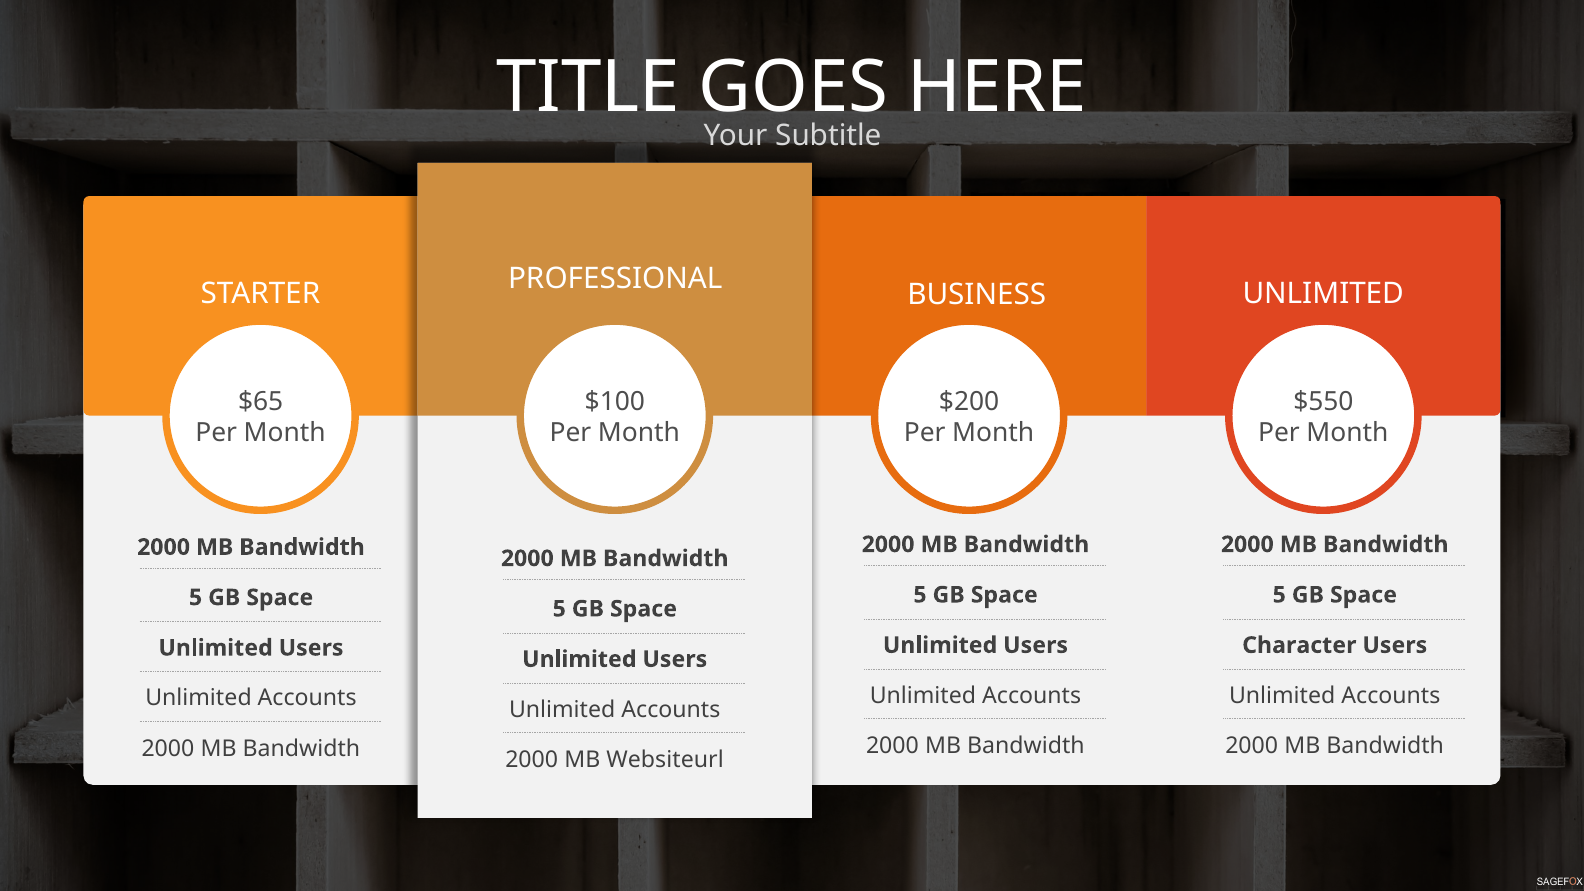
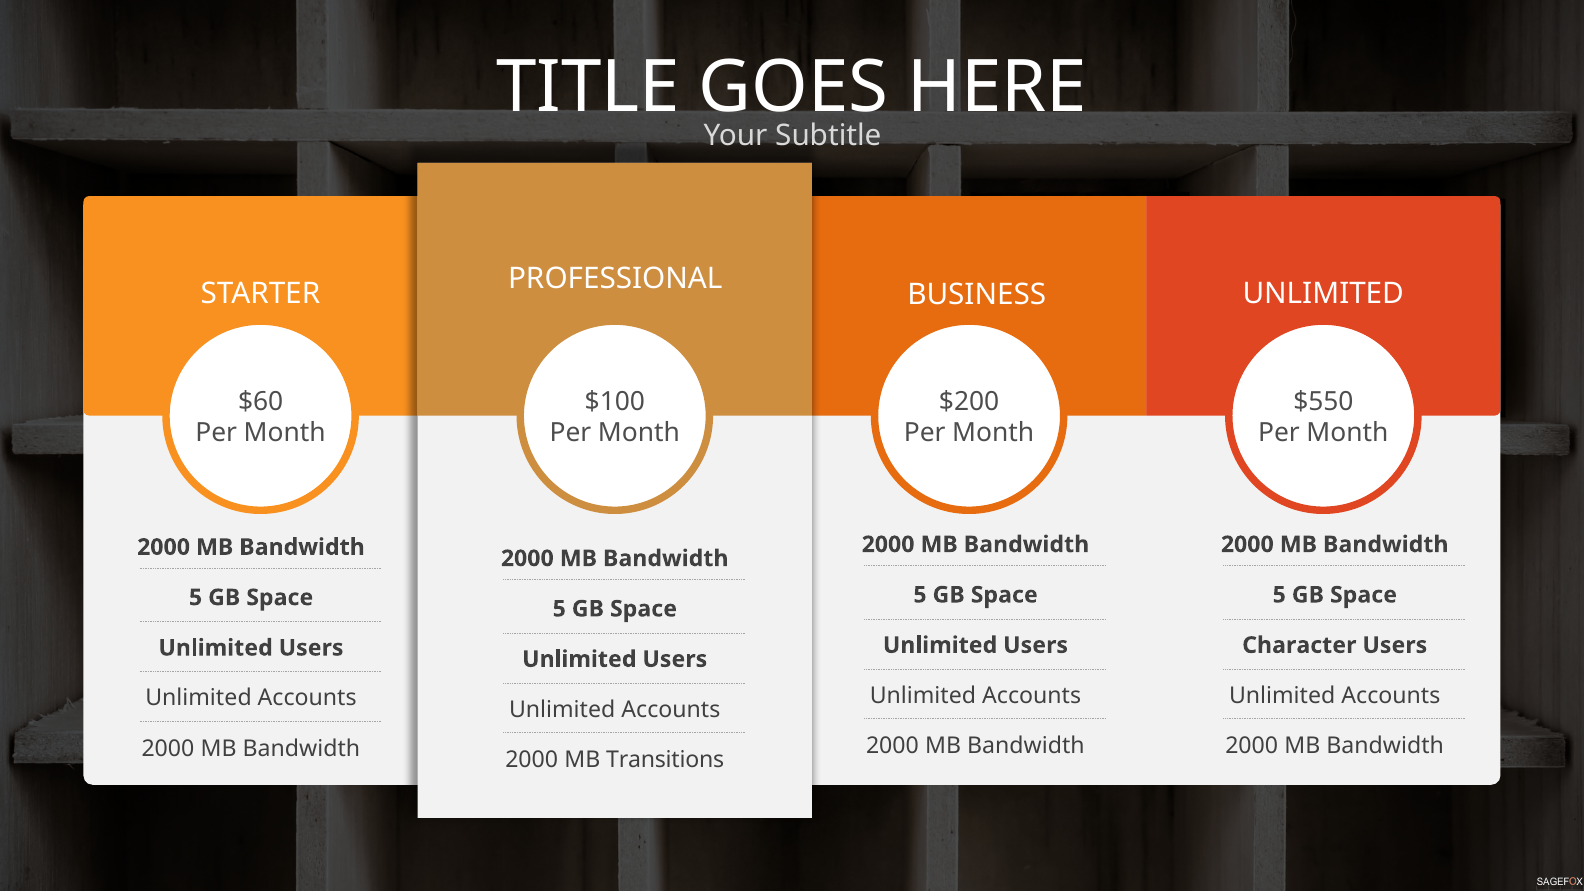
$65: $65 -> $60 (261, 401)
Websiteurl: Websiteurl -> Transitions (665, 760)
